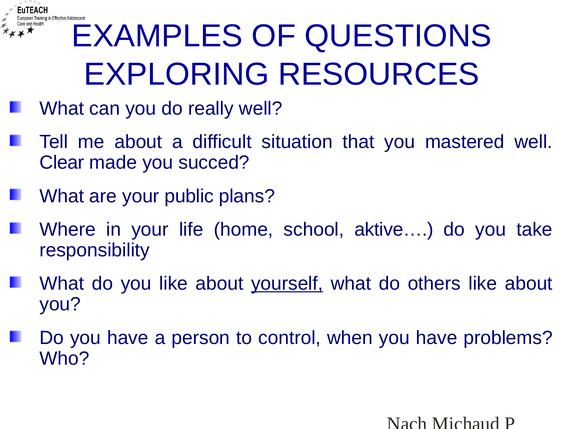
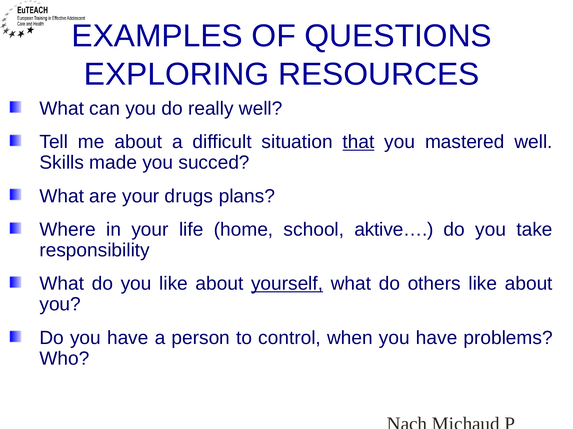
that underline: none -> present (358, 142)
Clear: Clear -> Skills (62, 163)
public: public -> drugs (189, 196)
